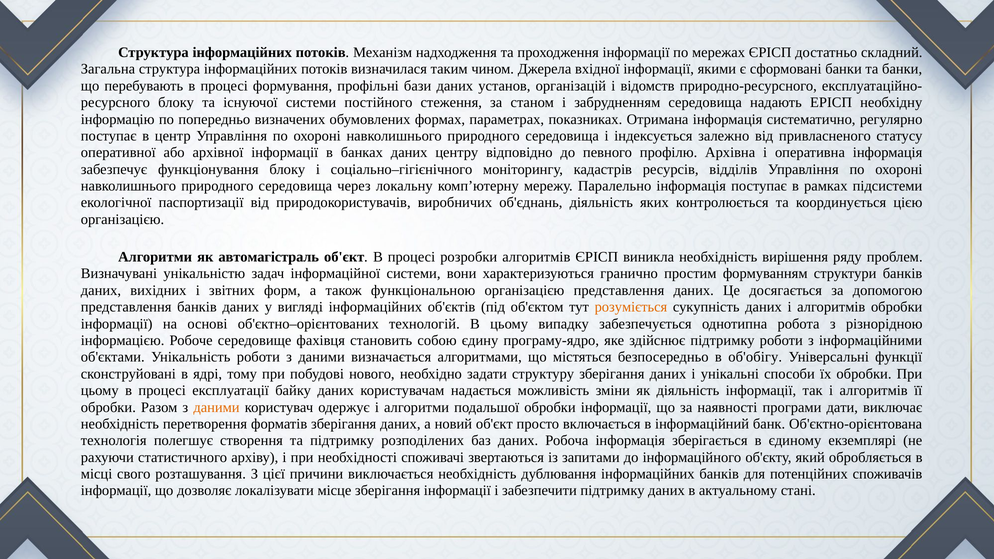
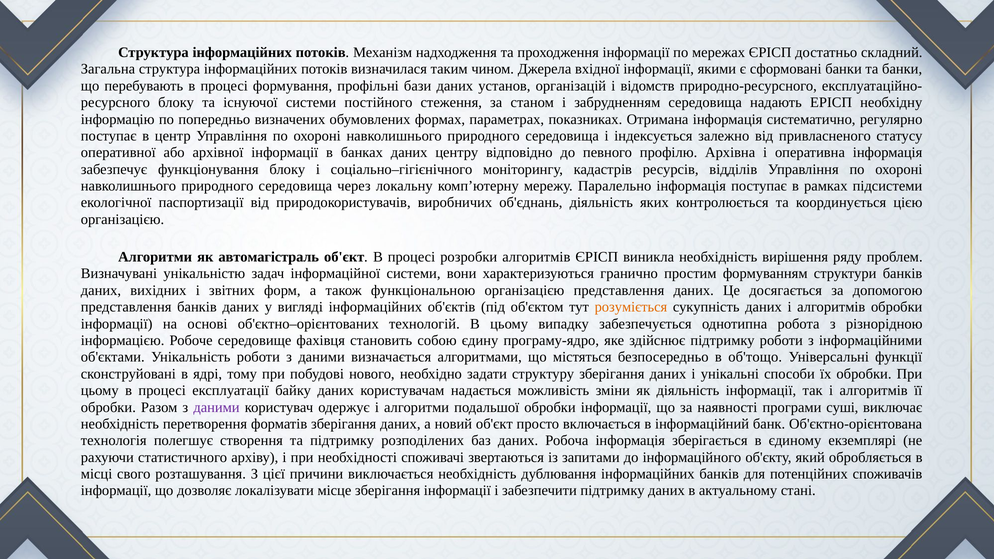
об'обігу: об'обігу -> об'тощо (755, 357)
даними colour: orange -> purple (217, 407)
дати: дати -> суші (842, 407)
